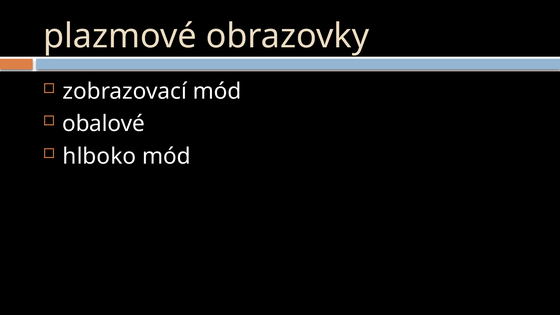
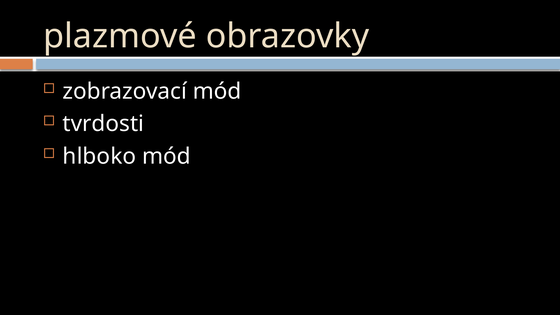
obalové: obalové -> tvrdosti (103, 124)
